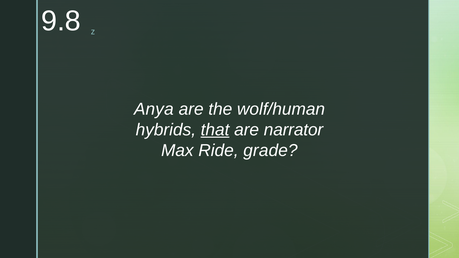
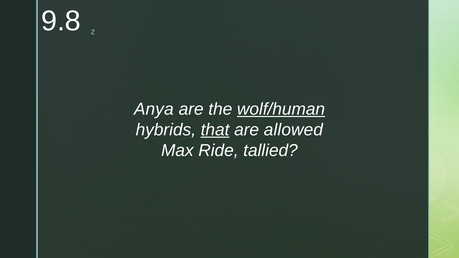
wolf/human underline: none -> present (281, 109)
narrator: narrator -> allowed (293, 130)
grade: grade -> tallied (271, 151)
